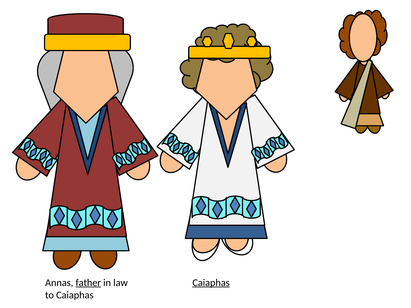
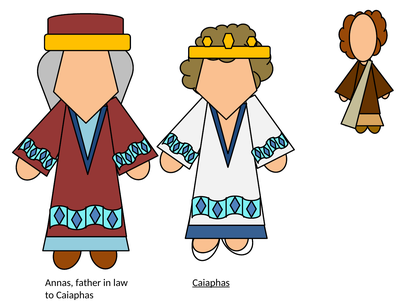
father underline: present -> none (88, 283)
